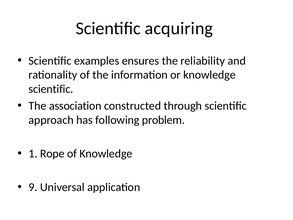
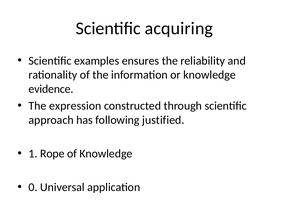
scientific: scientific -> evidence (51, 89)
association: association -> expression (75, 106)
problem: problem -> justified (163, 120)
9: 9 -> 0 (33, 187)
